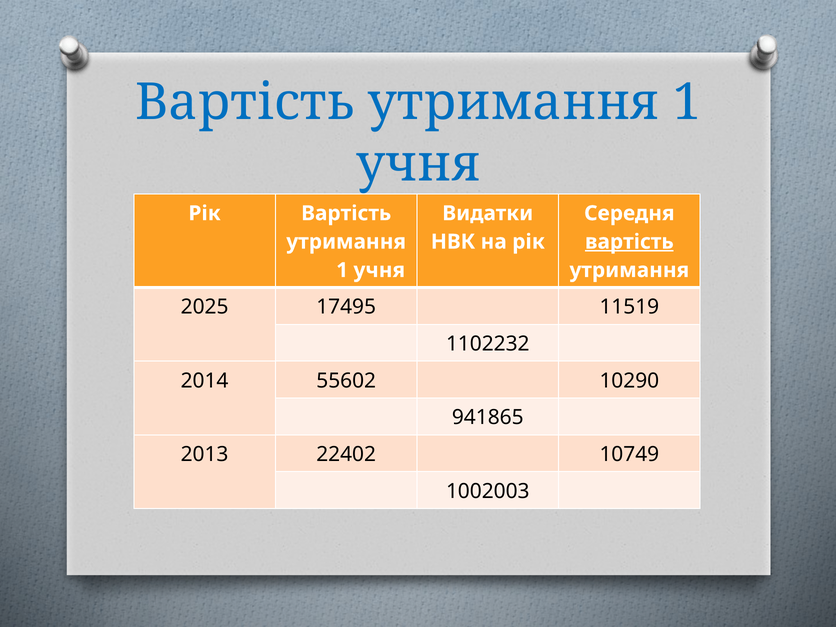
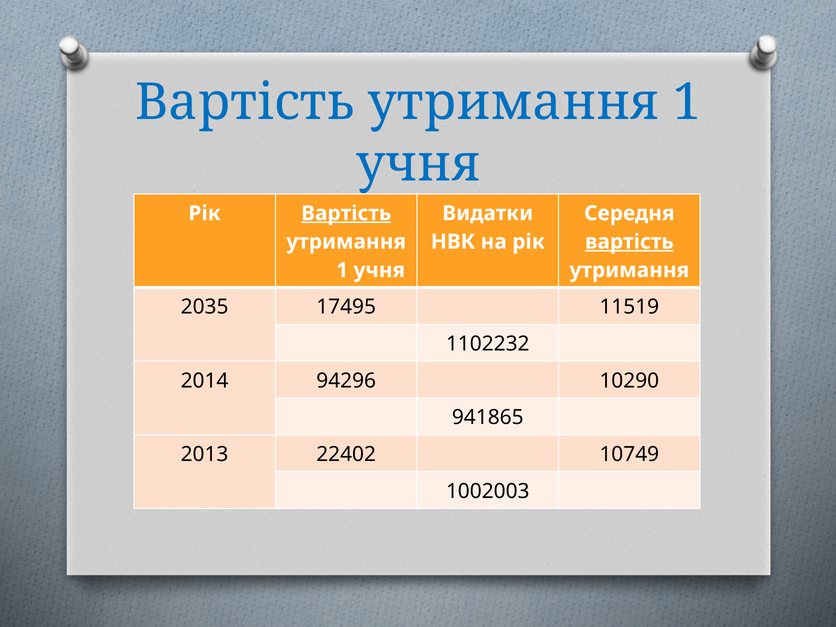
Вартість underline: none -> present (346, 213)
2025: 2025 -> 2035 (205, 307)
55602: 55602 -> 94296 (346, 381)
